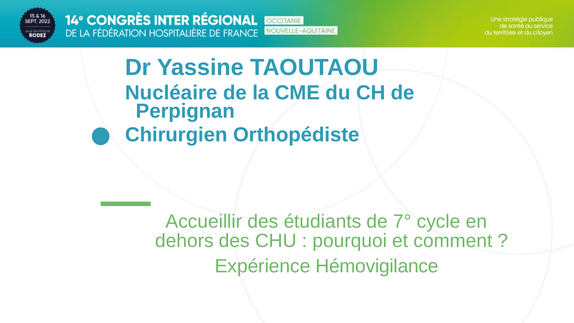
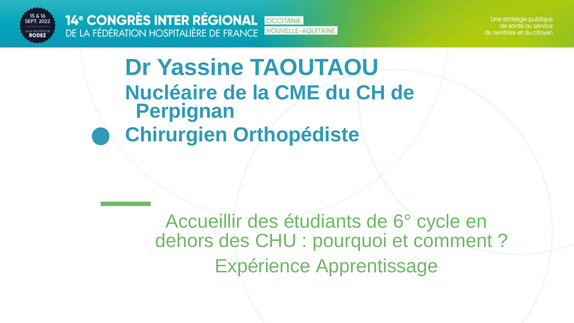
7°: 7° -> 6° (402, 221)
Hémovigilance: Hémovigilance -> Apprentissage (377, 266)
